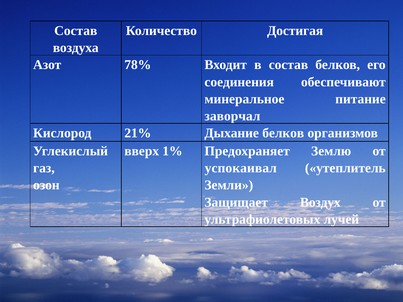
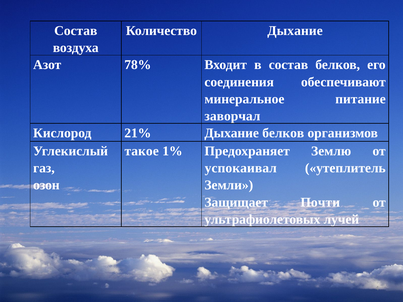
Количество Достигая: Достигая -> Дыхание (295, 31)
вверх: вверх -> такое (142, 151)
Воздух: Воздух -> Почти (320, 202)
